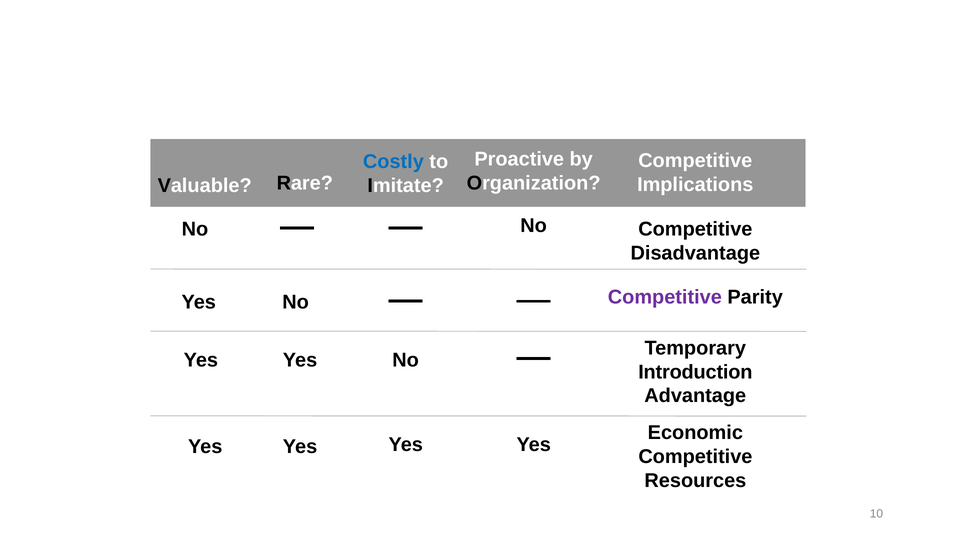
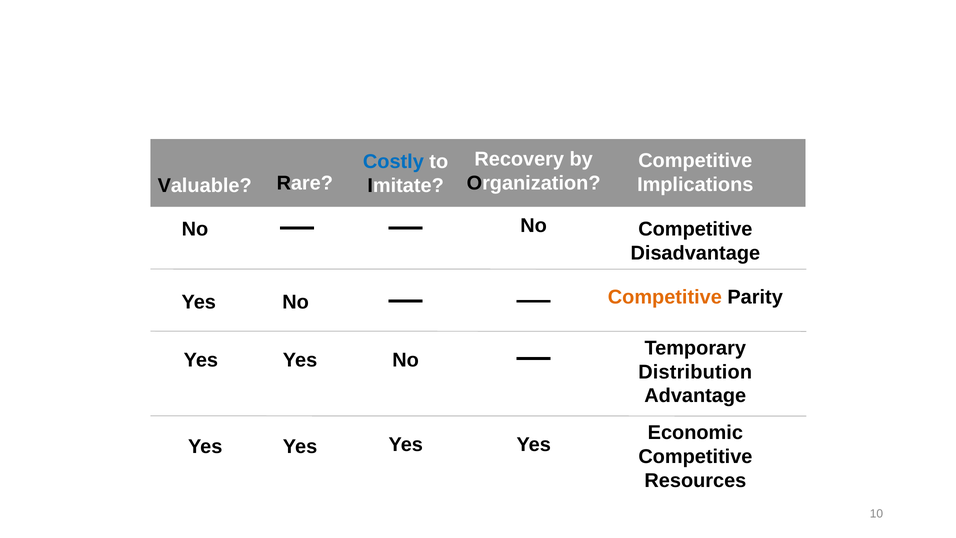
Proactive: Proactive -> Recovery (519, 159)
Competitive colour: purple -> orange (665, 297)
Introduction: Introduction -> Distribution (695, 372)
